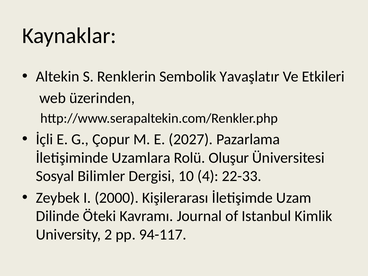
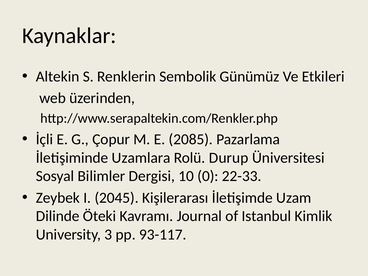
Yavaşlatır: Yavaşlatır -> Günümüz (250, 77)
2027: 2027 -> 2085 (191, 139)
Oluşur: Oluşur -> Durup (229, 158)
4: 4 -> 0 (208, 176)
2000: 2000 -> 2045 (117, 198)
2: 2 -> 3 (108, 235)
94-117: 94-117 -> 93-117 (163, 235)
